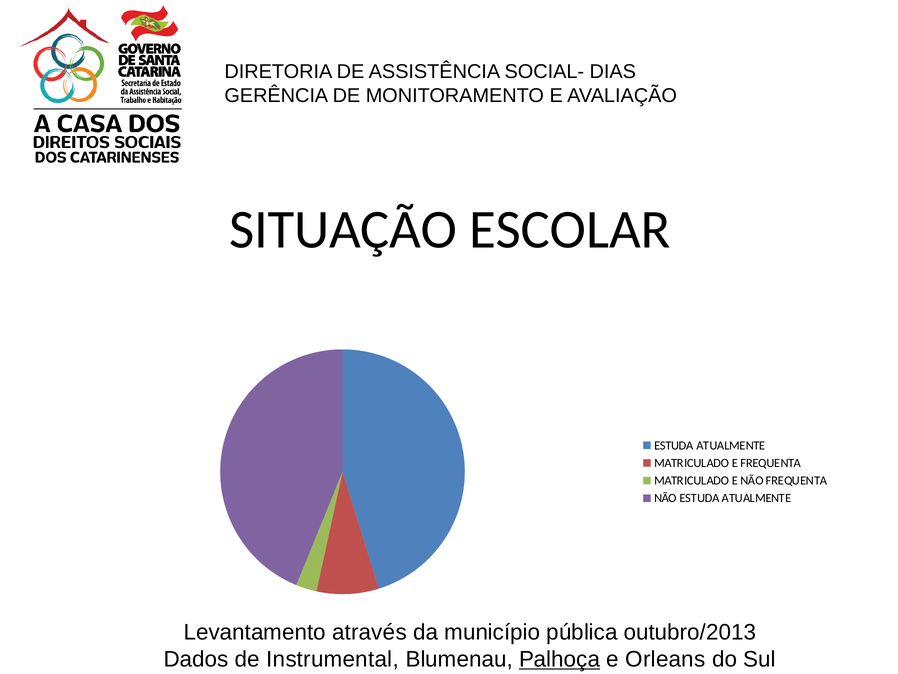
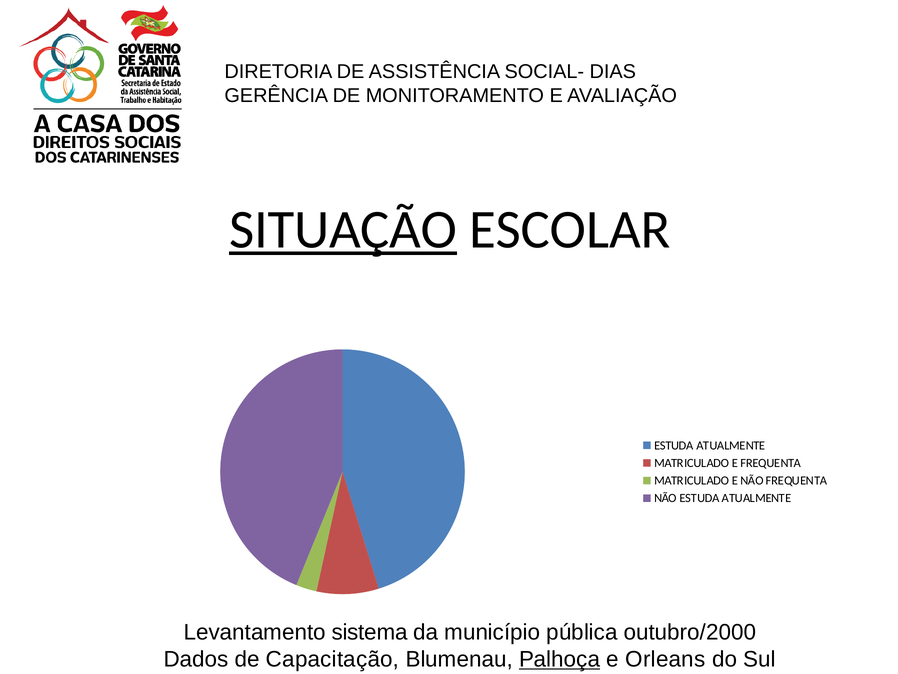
SITUAÇÃO underline: none -> present (343, 229)
através: através -> sistema (370, 632)
outubro/2013: outubro/2013 -> outubro/2000 (690, 632)
Instrumental: Instrumental -> Capacitação (333, 659)
